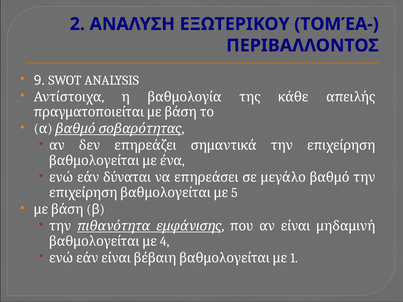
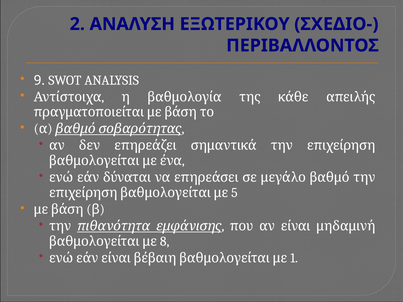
ΤΟΜΈΑ-: ΤΟΜΈΑ- -> ΣΧΕΔΙΟ- (336, 24)
4: 4 -> 8 (165, 242)
